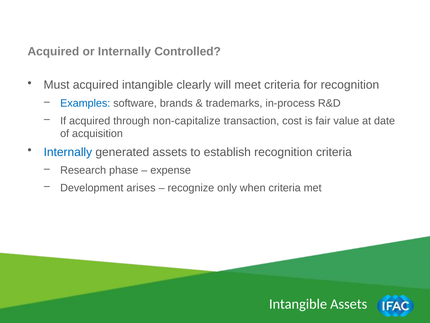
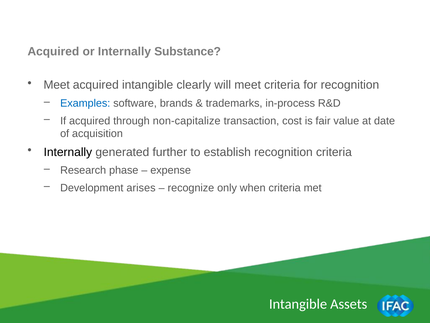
Controlled: Controlled -> Substance (188, 52)
Must: Must -> Meet (57, 85)
Internally colour: blue -> black (68, 152)
generated assets: assets -> further (170, 152)
